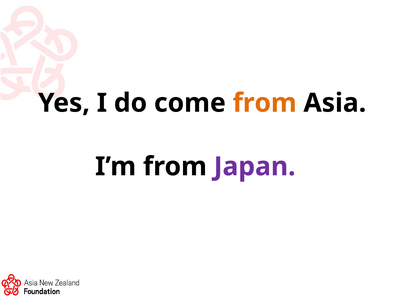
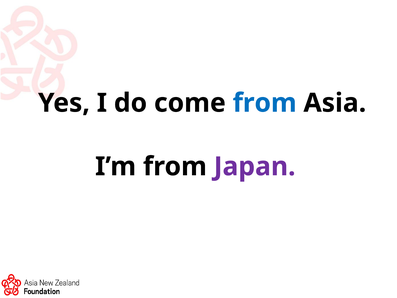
from colour: orange -> blue (265, 103)
